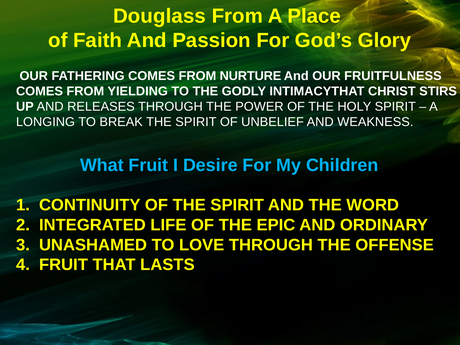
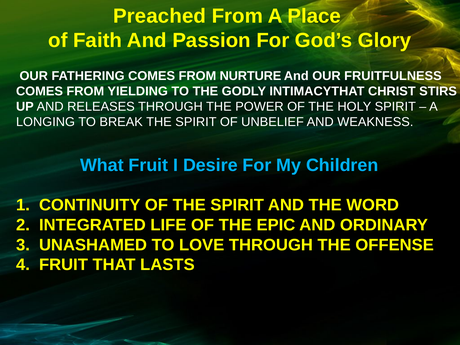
Douglass: Douglass -> Preached (160, 16)
